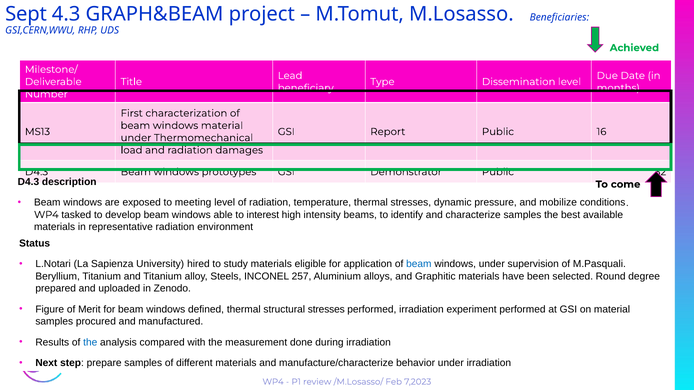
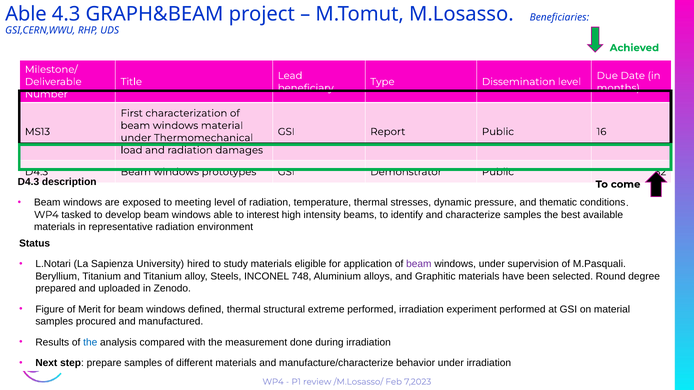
Sept: Sept -> Able (26, 14)
mobilize: mobilize -> thematic (558, 203)
beam colour: blue -> purple (419, 264)
257: 257 -> 748 (302, 277)
structural stresses: stresses -> extreme (326, 310)
